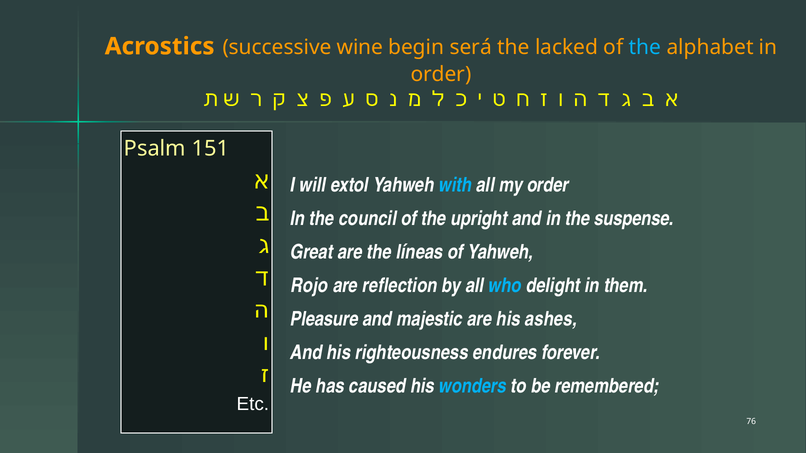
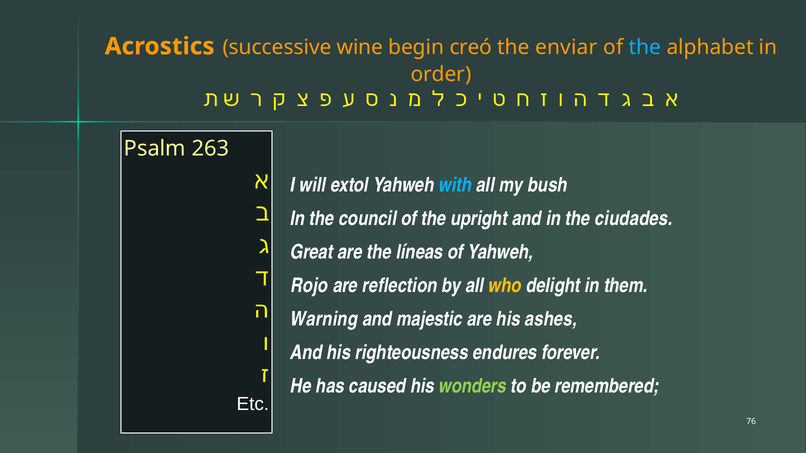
será: será -> creó (471, 47)
lacked: lacked -> enviar (566, 47)
151: 151 -> 263 (210, 149)
my order: order -> bush (548, 185)
suspense: suspense -> ciudades (634, 219)
who colour: light blue -> yellow (505, 286)
Pleasure: Pleasure -> Warning (324, 319)
wonders colour: light blue -> light green (473, 387)
